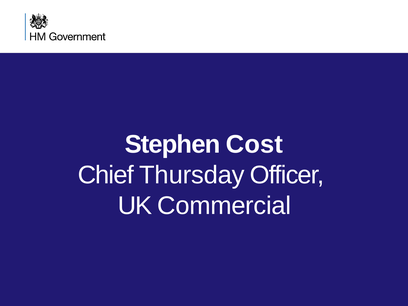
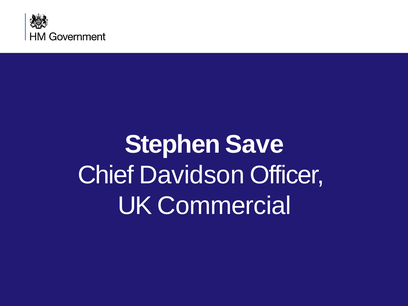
Cost: Cost -> Save (255, 144)
Thursday: Thursday -> Davidson (192, 175)
